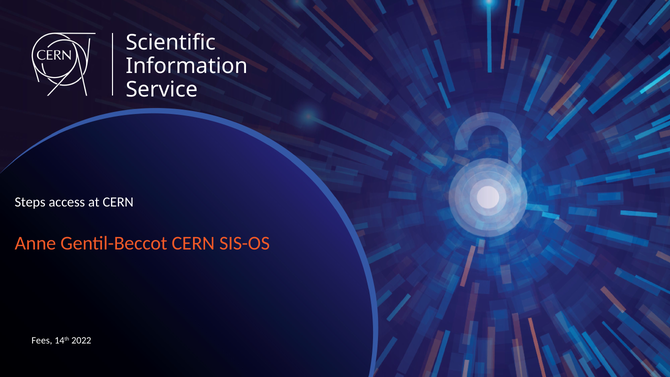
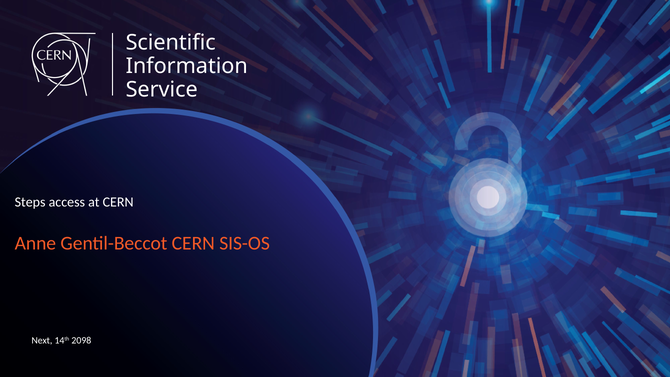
Fees: Fees -> Next (42, 341)
2022: 2022 -> 2098 (81, 341)
